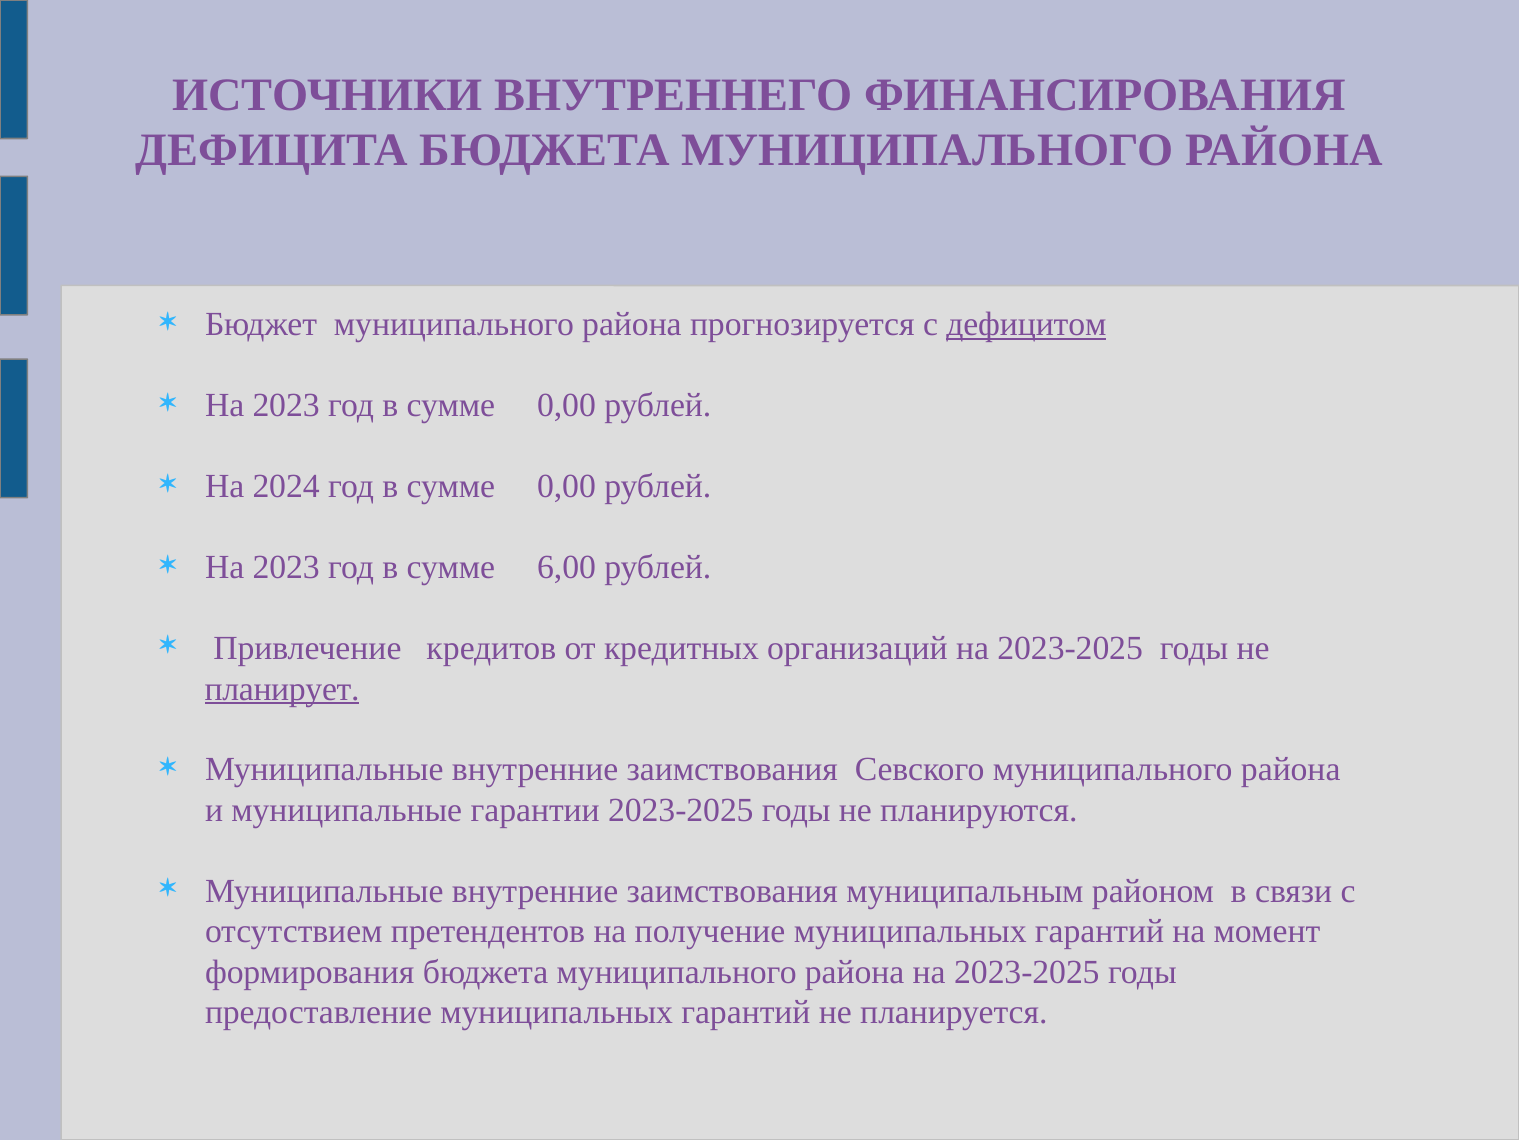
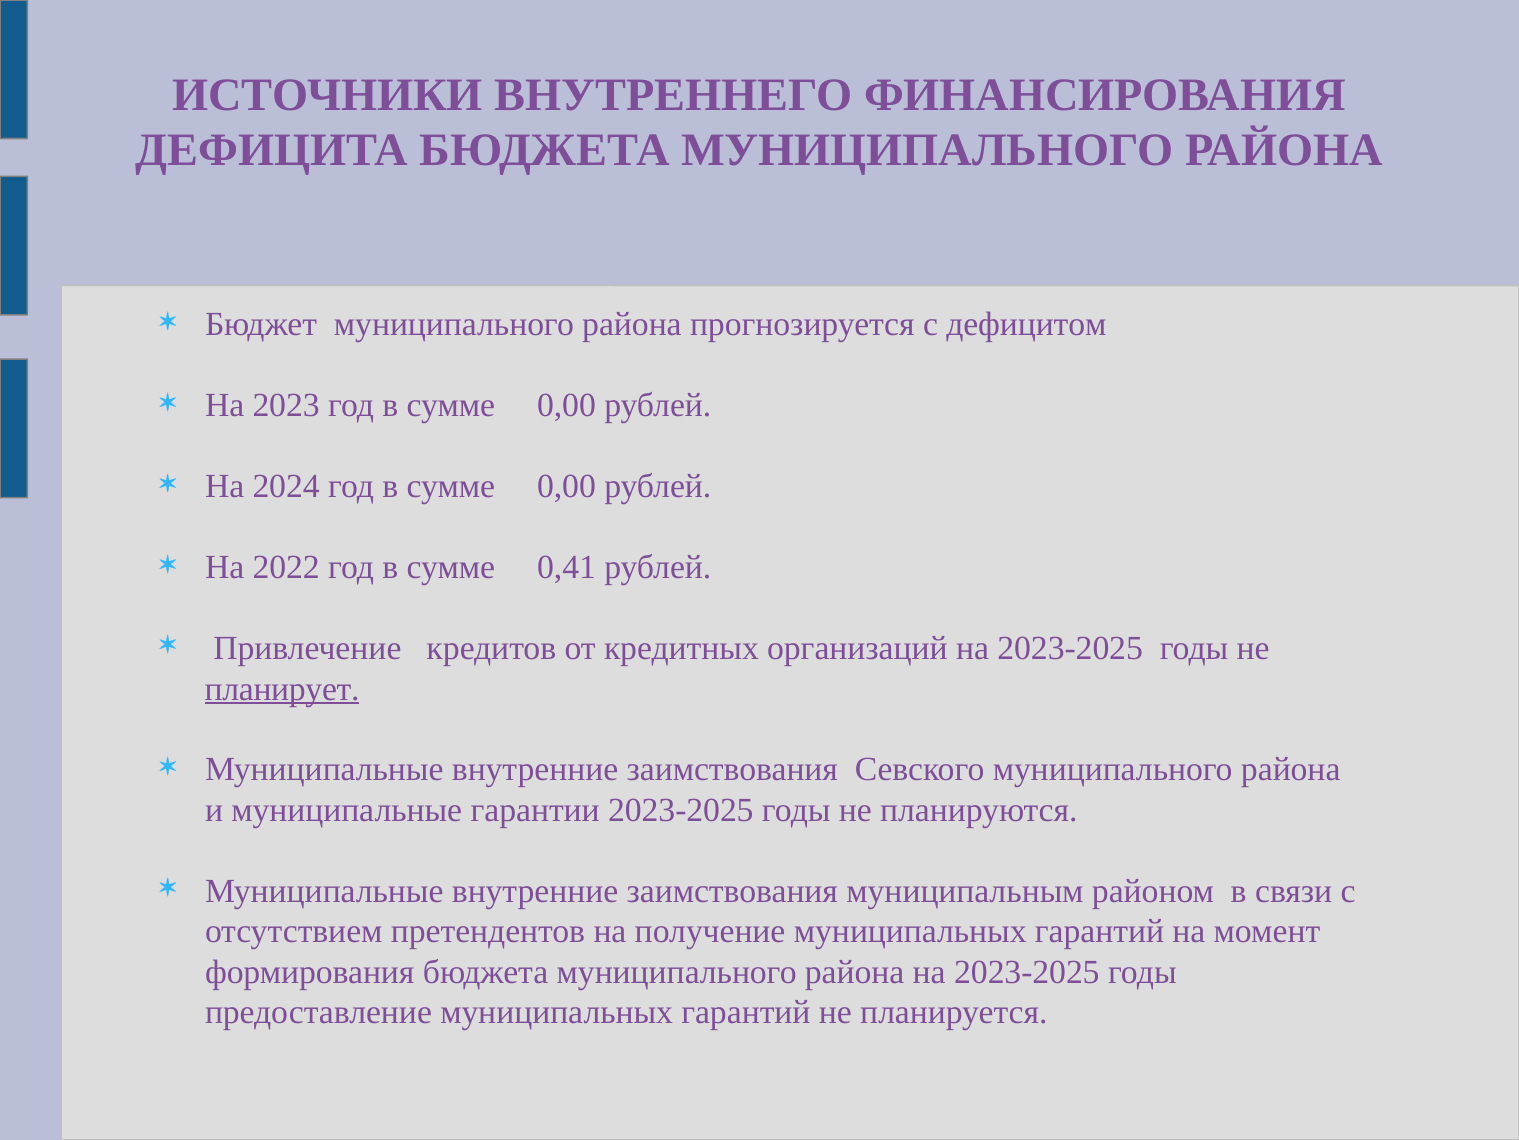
дефицитом underline: present -> none (1026, 325)
2023: 2023 -> 2022 (286, 567)
6,00: 6,00 -> 0,41 (567, 567)
